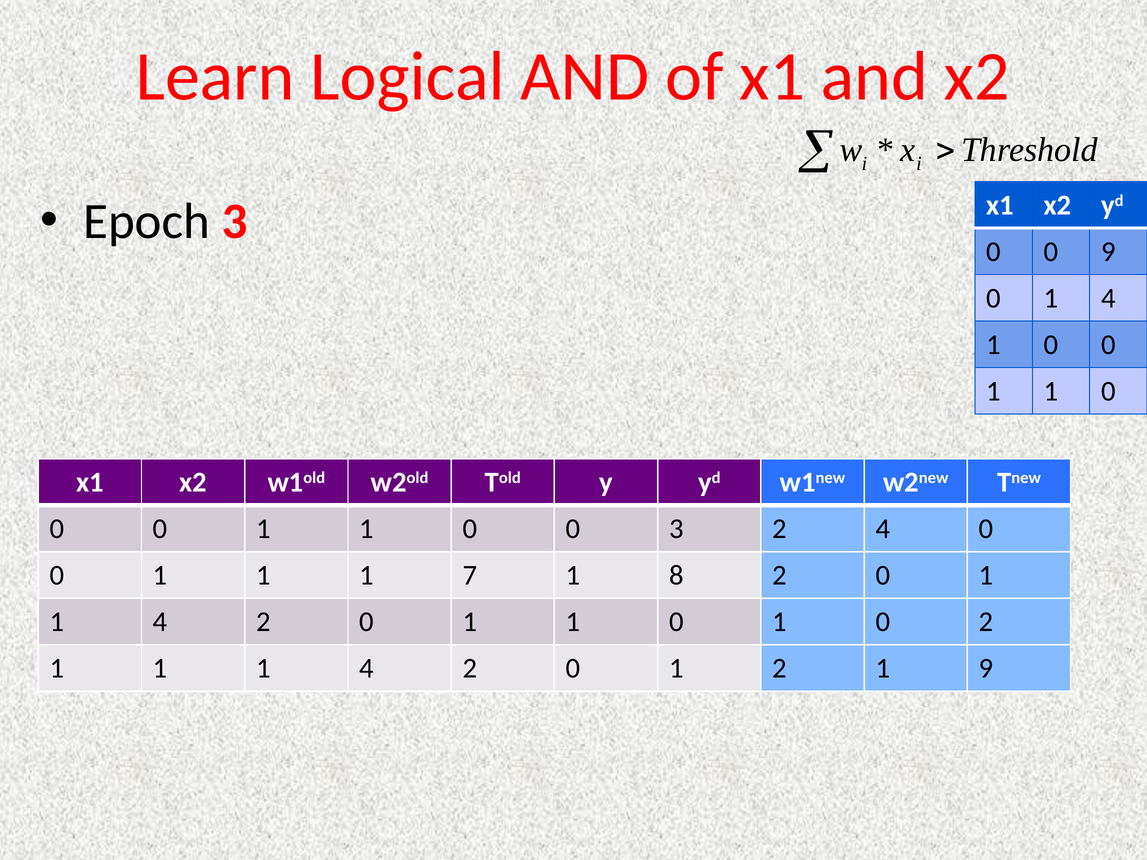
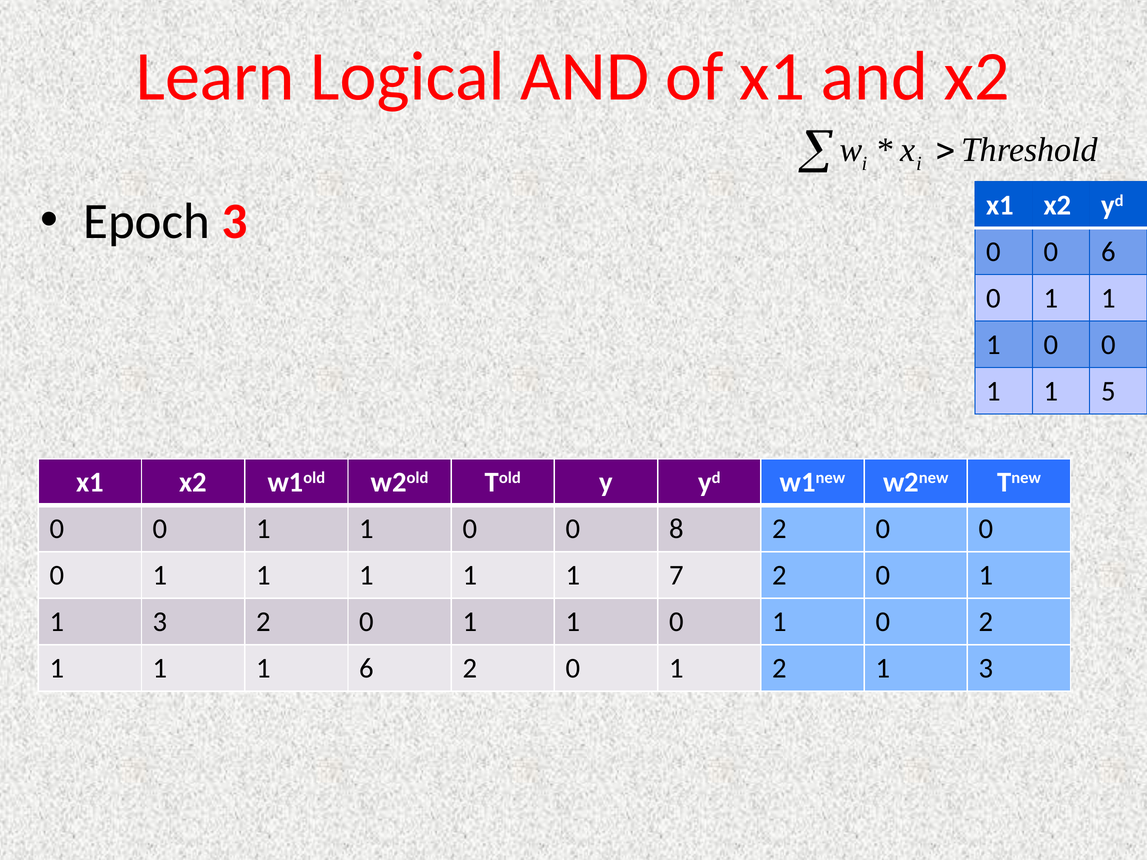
0 9: 9 -> 6 (1108, 252)
4: 4 -> 1 (1108, 298)
0: 0 -> 5 (1108, 391)
0 3: 3 -> 8 (676, 529)
4: 4 -> 0 (883, 529)
7: 7 -> 1 (470, 575)
8: 8 -> 7 (676, 575)
4: 4 -> 3 (160, 622)
1 1 1 4: 4 -> 6 (367, 668)
2 1 9: 9 -> 3 (986, 668)
